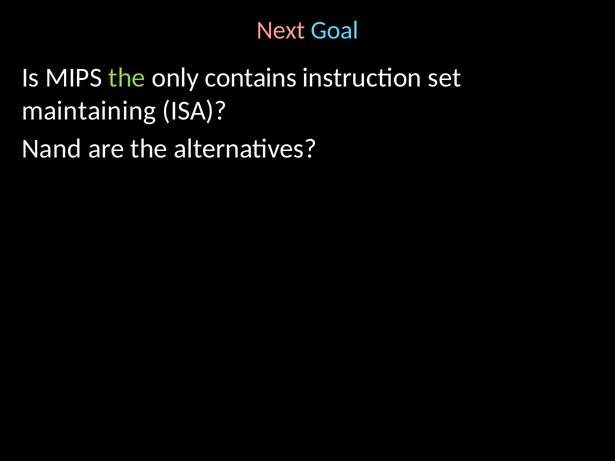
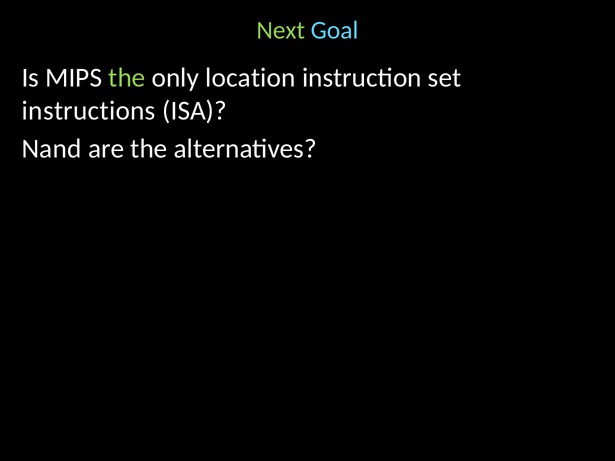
Next colour: pink -> light green (281, 30)
contains: contains -> location (251, 78)
maintaining: maintaining -> instructions (89, 111)
